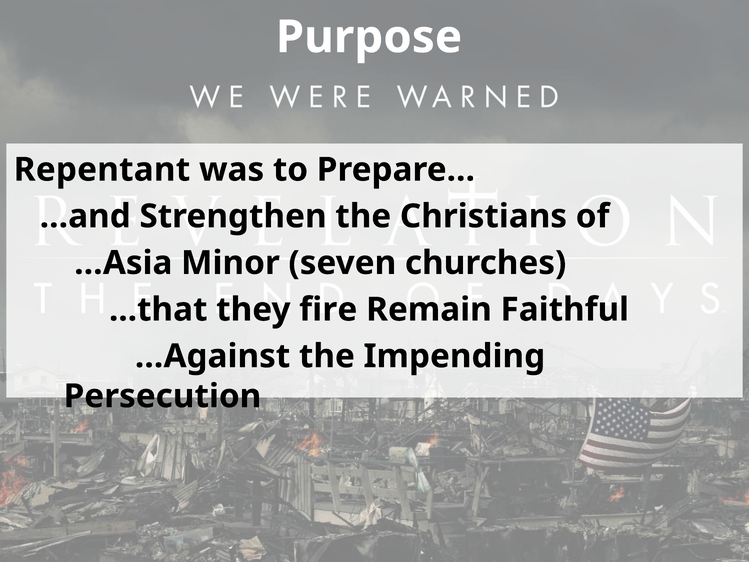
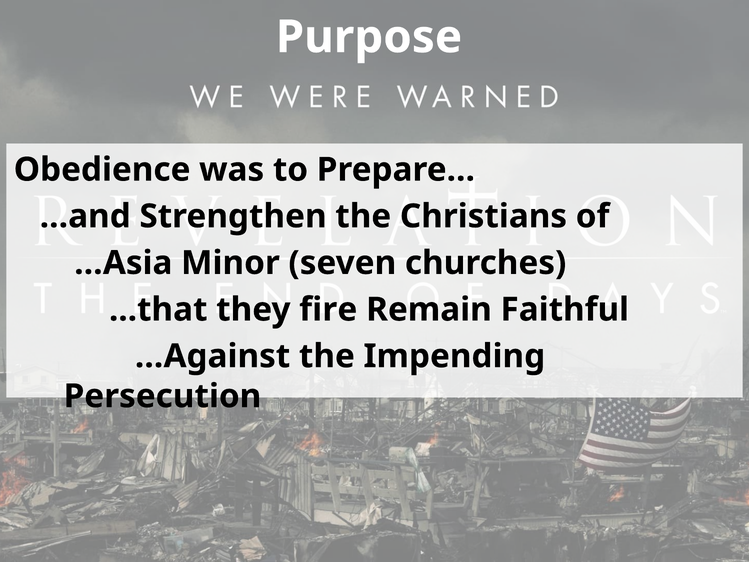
Repentant: Repentant -> Obedience (102, 170)
